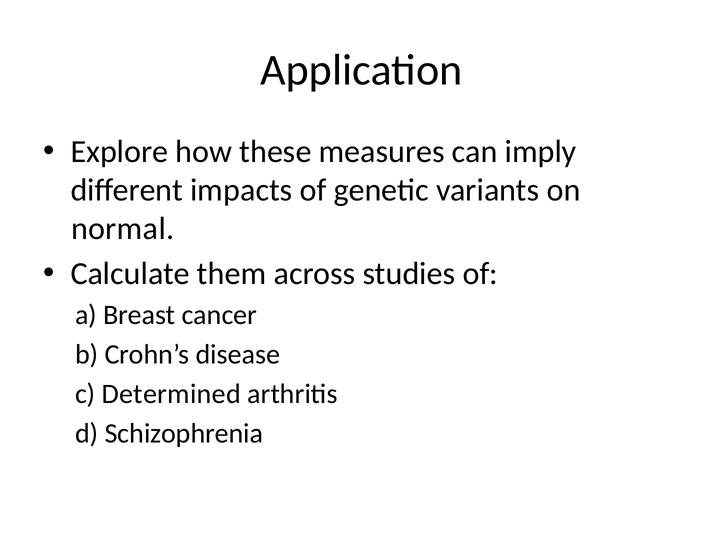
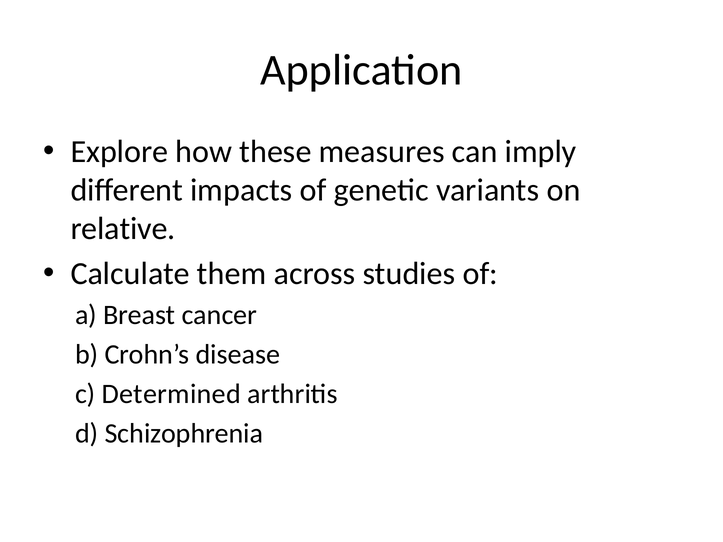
normal: normal -> relative (123, 229)
